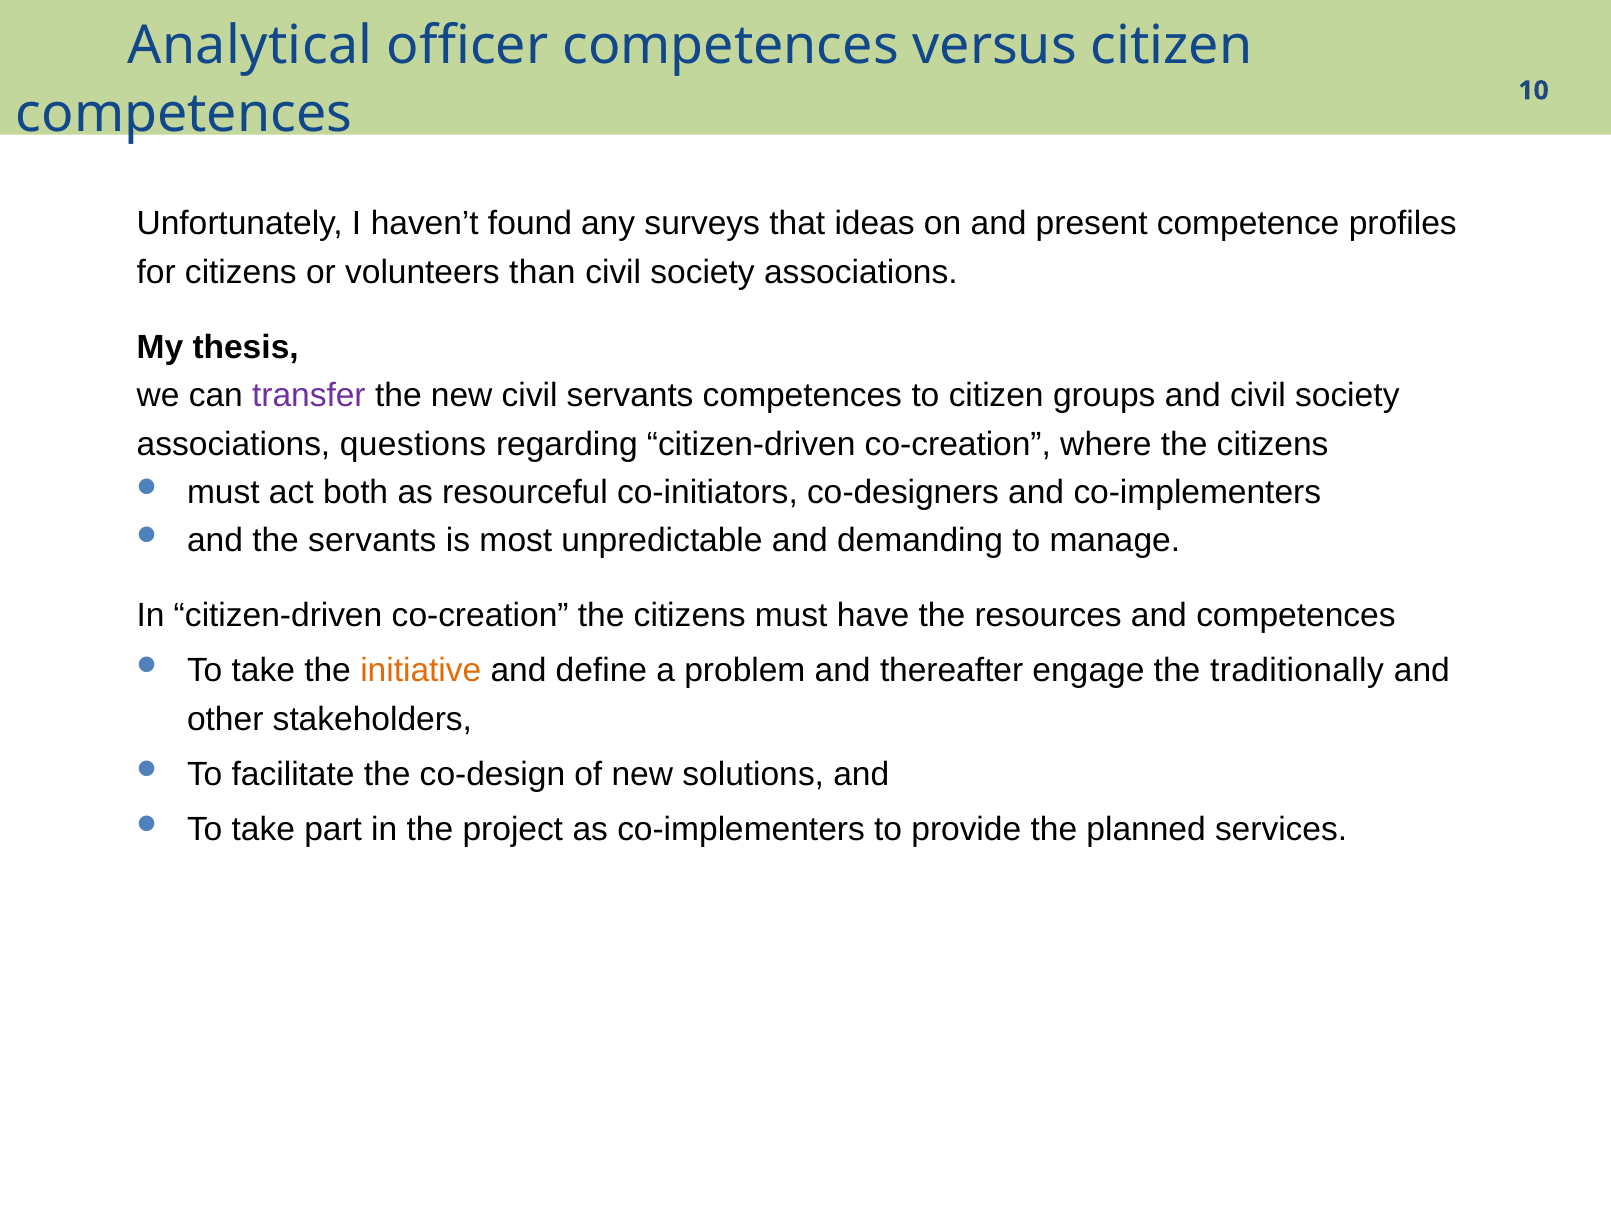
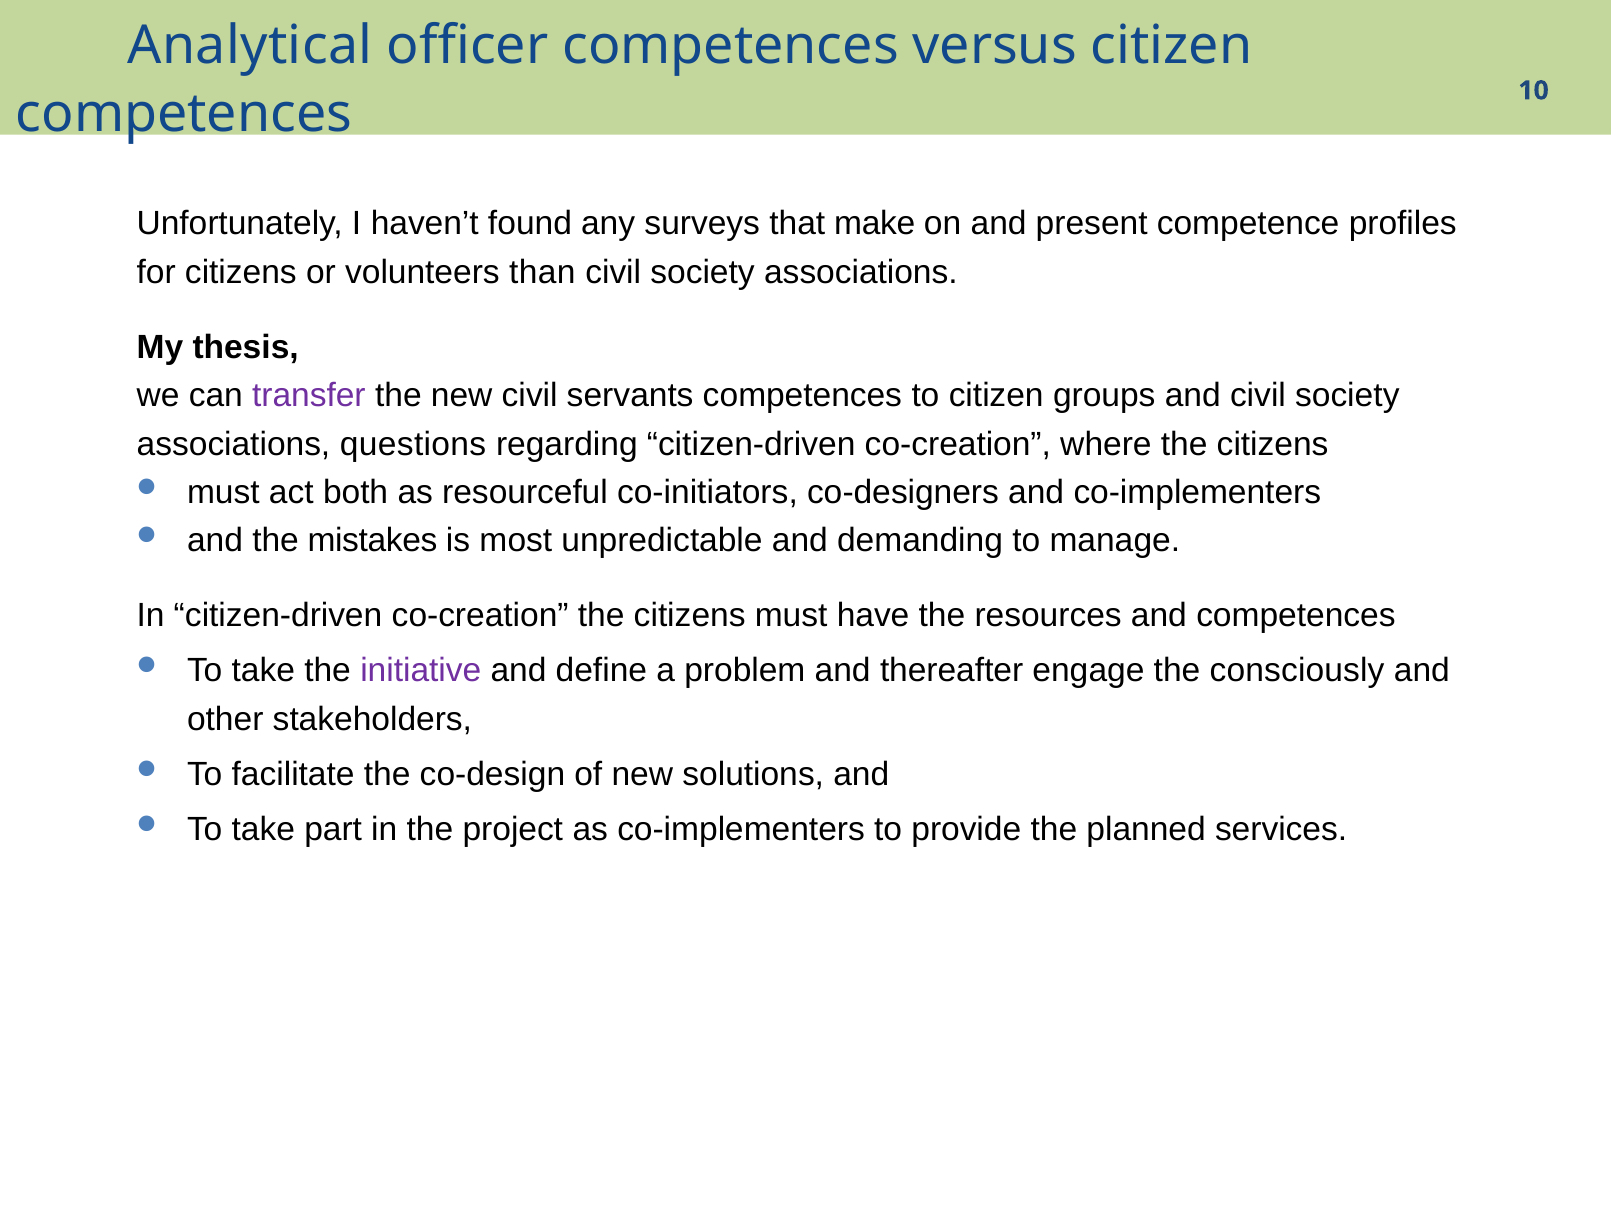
ideas: ideas -> make (875, 224)
the servants: servants -> mistakes (373, 541)
initiative colour: orange -> purple (421, 671)
traditionally: traditionally -> consciously (1297, 671)
